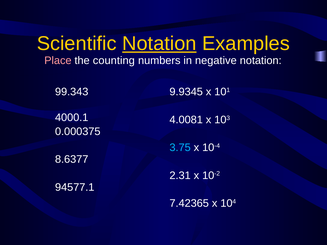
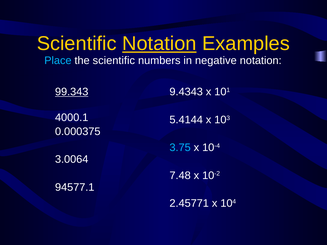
Place colour: pink -> light blue (58, 61)
the counting: counting -> scientific (114, 61)
99.343 underline: none -> present (72, 92)
9.9345: 9.9345 -> 9.4343 (186, 92)
4.0081: 4.0081 -> 5.4144 (186, 120)
8.6377: 8.6377 -> 3.0064 (72, 159)
2.31: 2.31 -> 7.48 (180, 176)
7.42365: 7.42365 -> 2.45771 (189, 203)
